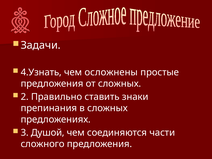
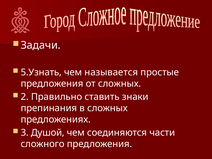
4.Узнать: 4.Узнать -> 5.Узнать (41, 72)
осложнены: осложнены -> называется (111, 72)
